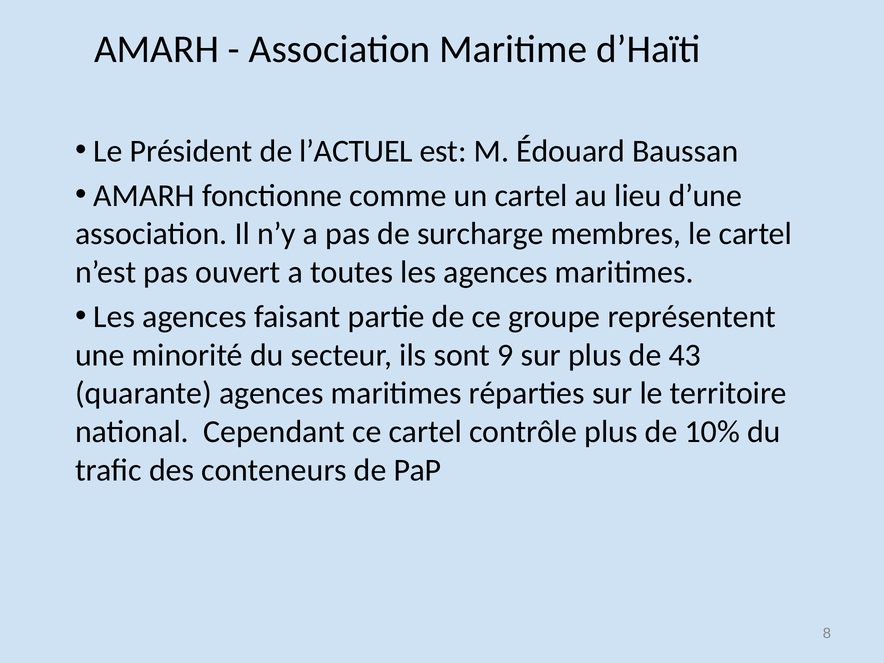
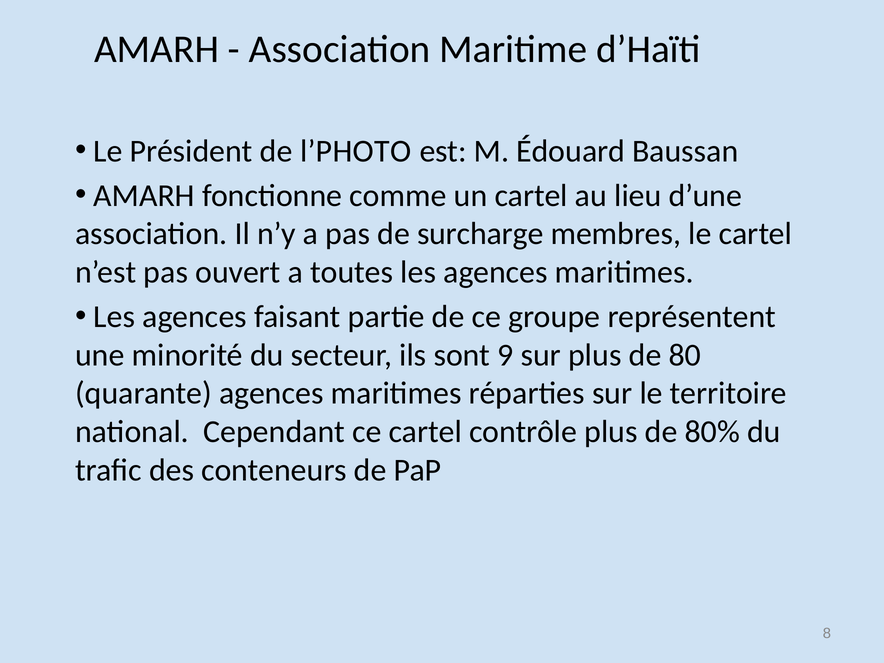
l’ACTUEL: l’ACTUEL -> l’PHOTO (356, 151)
43: 43 -> 80 (685, 355)
10%: 10% -> 80% (712, 432)
